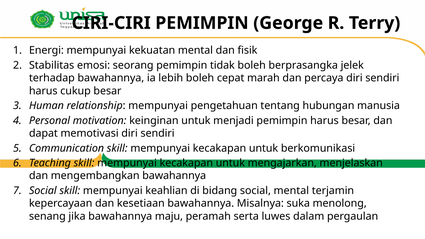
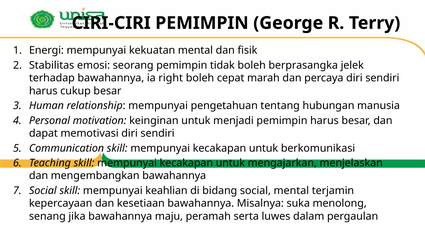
lebih: lebih -> right (171, 78)
